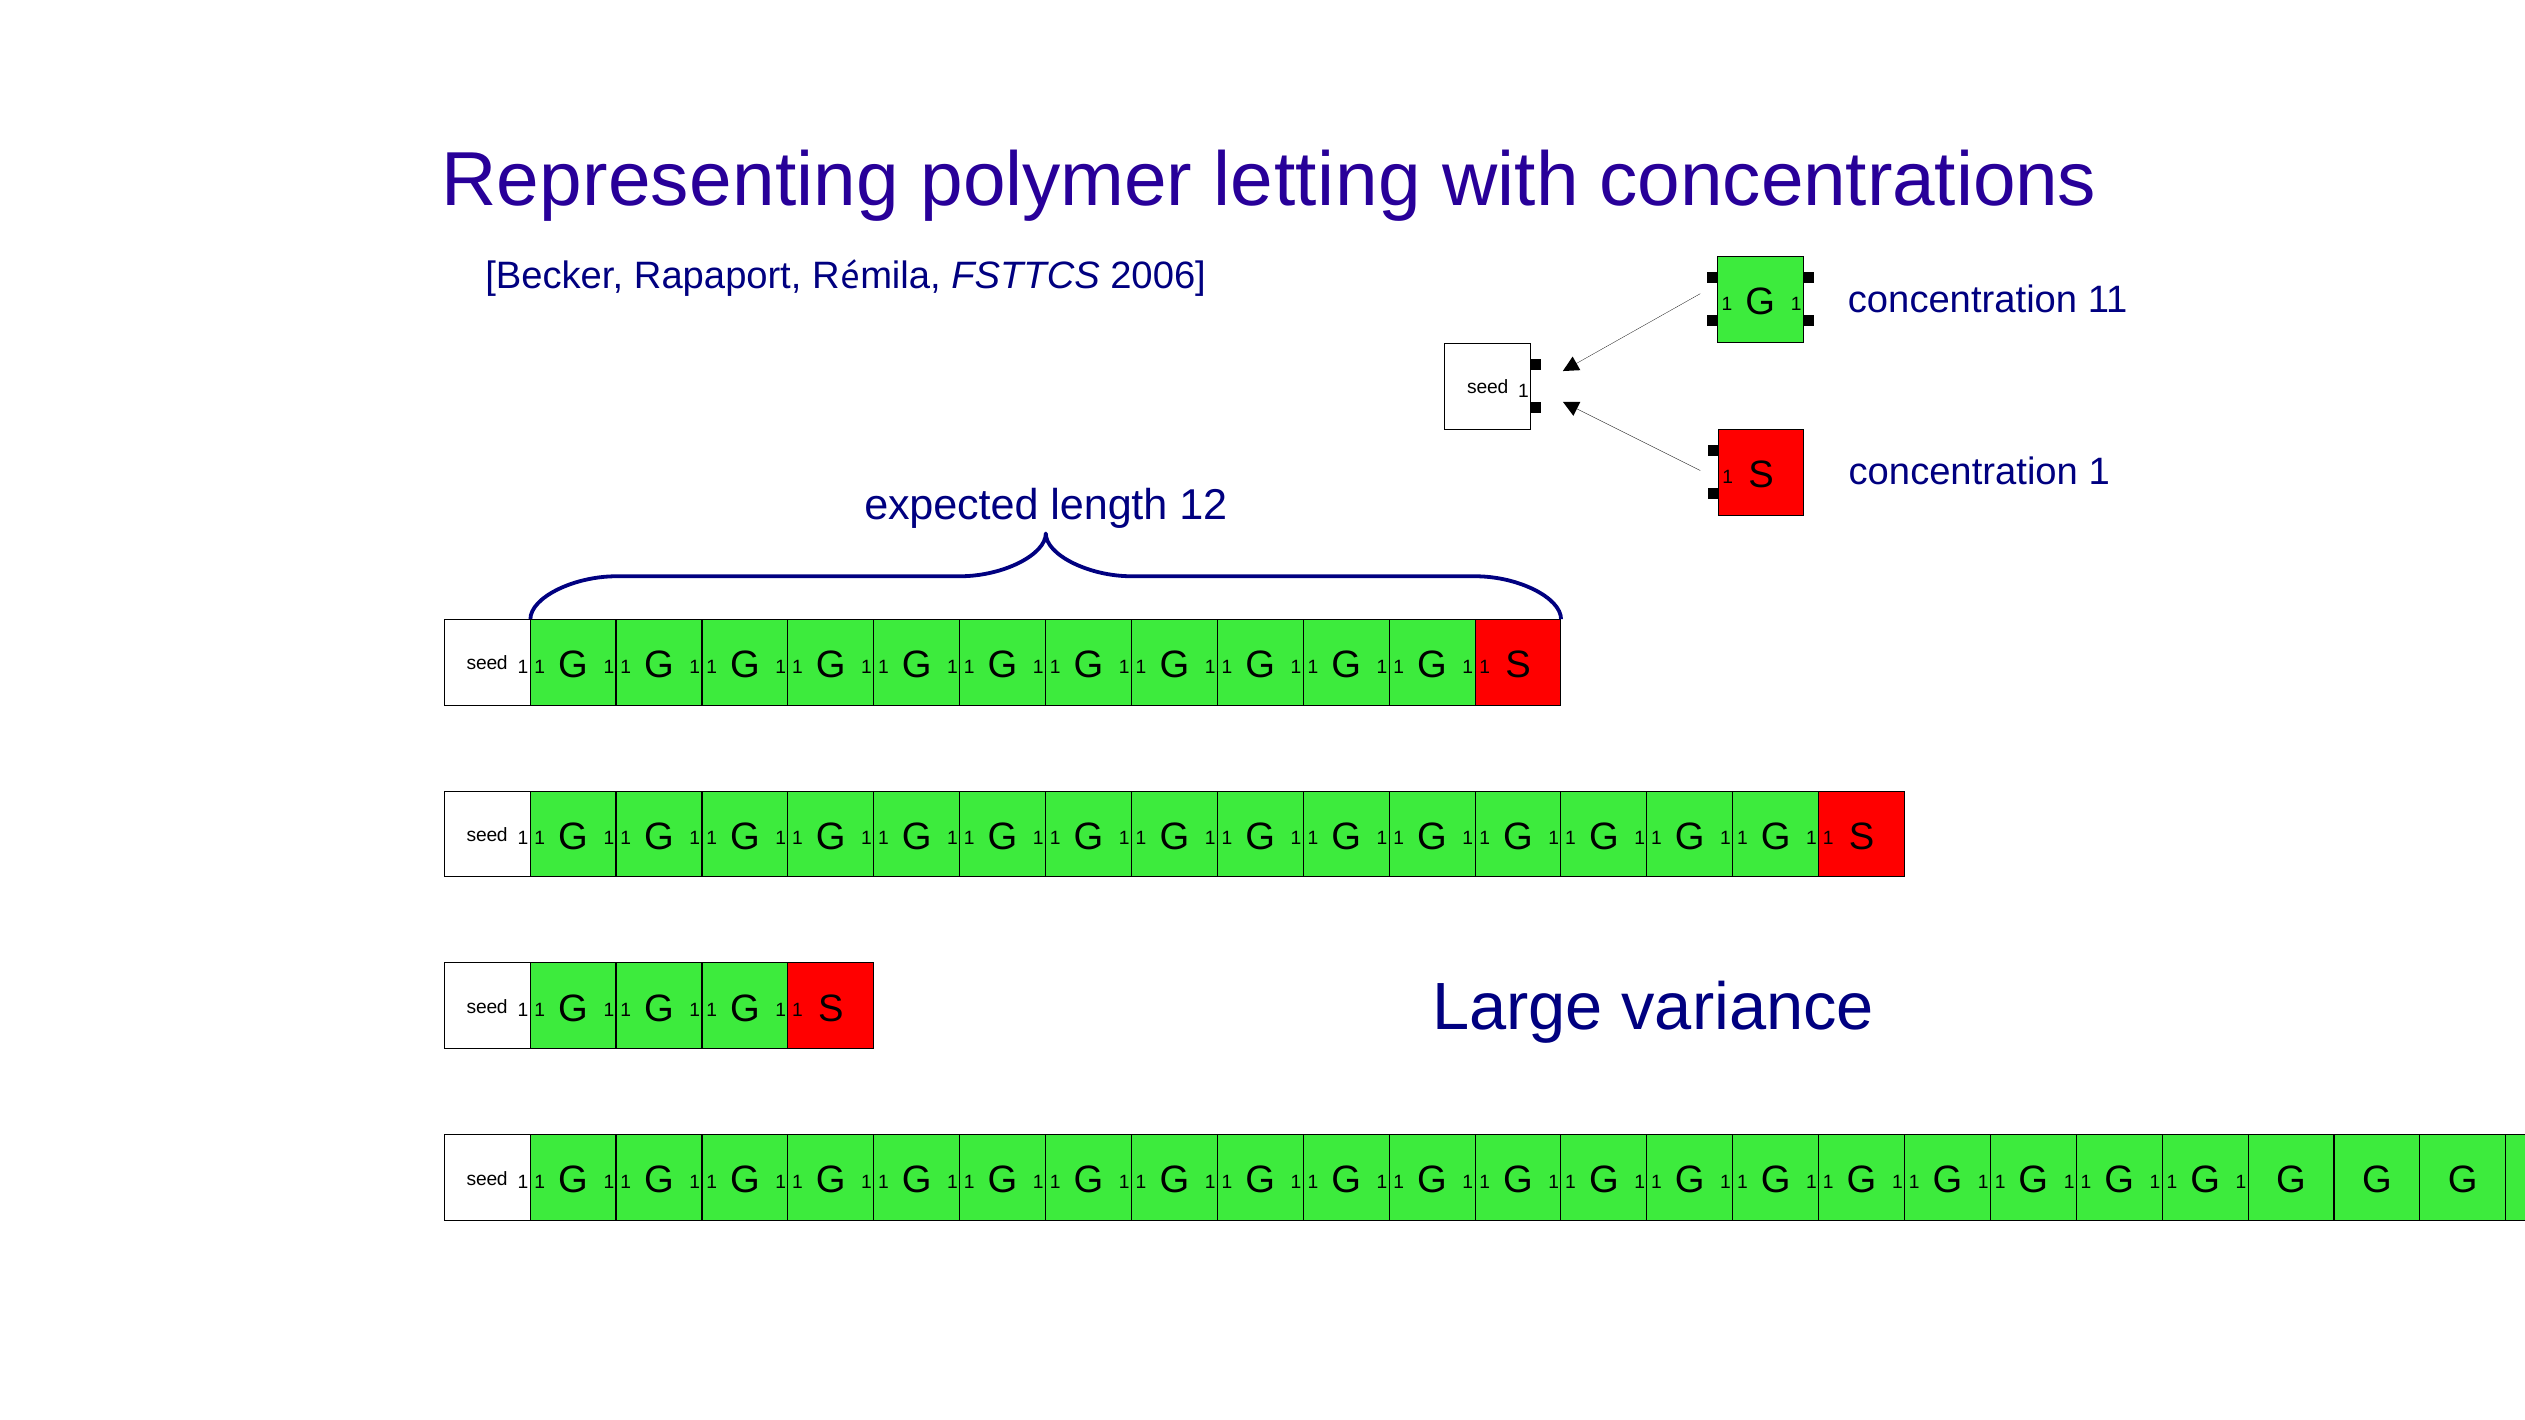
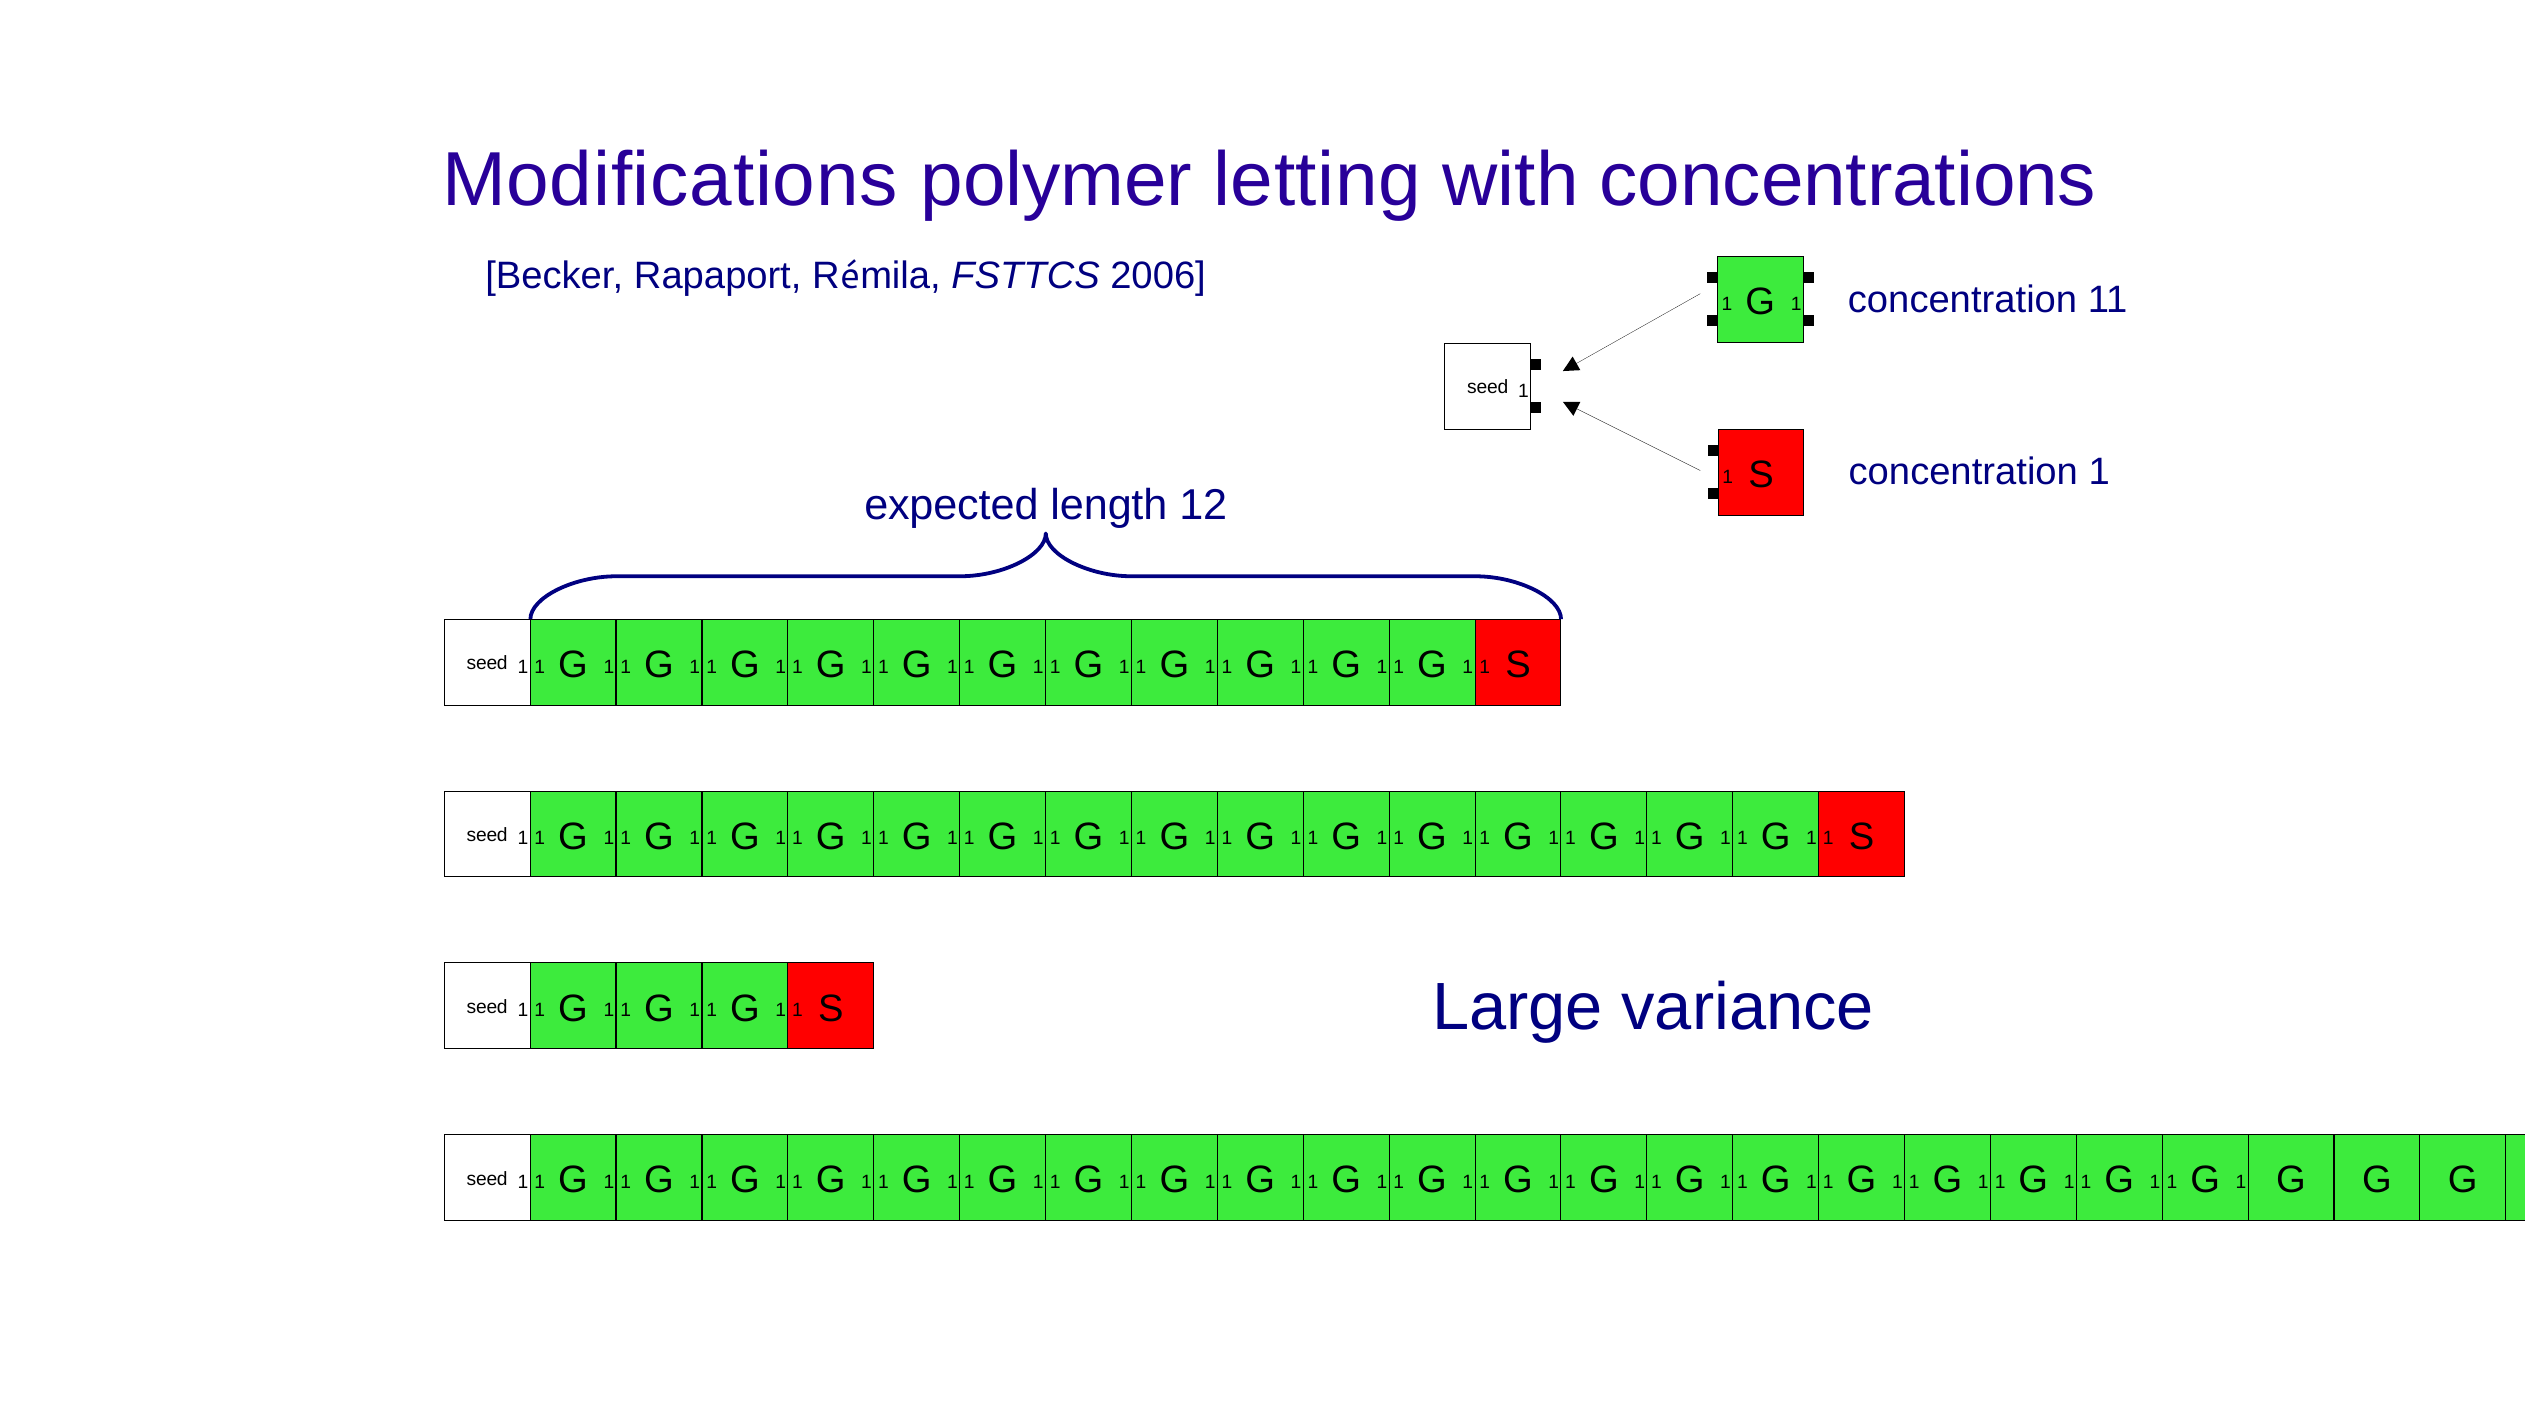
Representing: Representing -> Modifications (670, 180)
